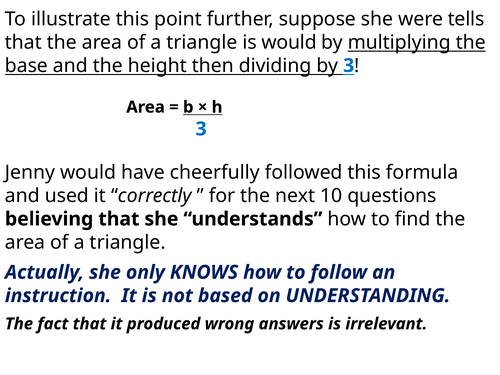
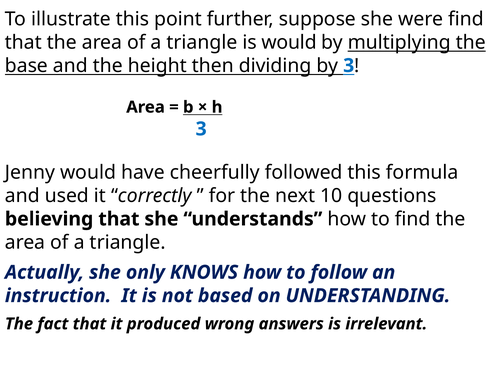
were tells: tells -> find (466, 19)
